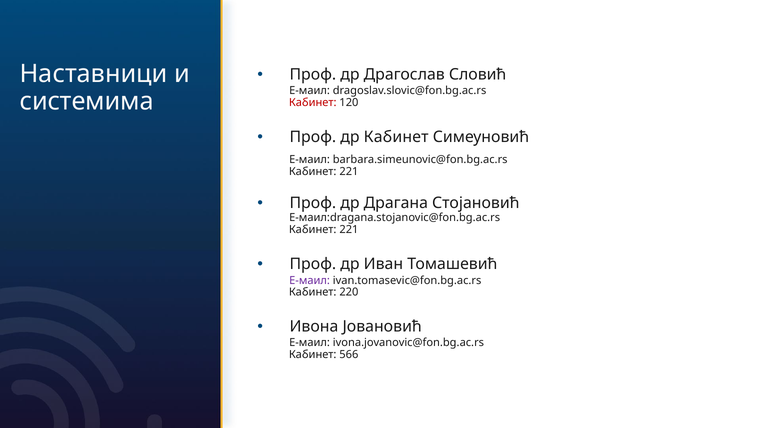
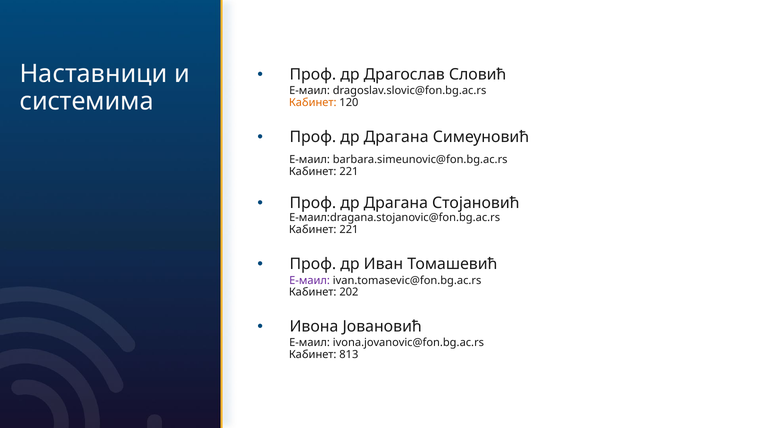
Кабинет colour: red -> orange (313, 103)
Кабинет: Кабинет -> Драгана (396, 137)
220: 220 -> 202 (349, 292)
566: 566 -> 813 (349, 354)
